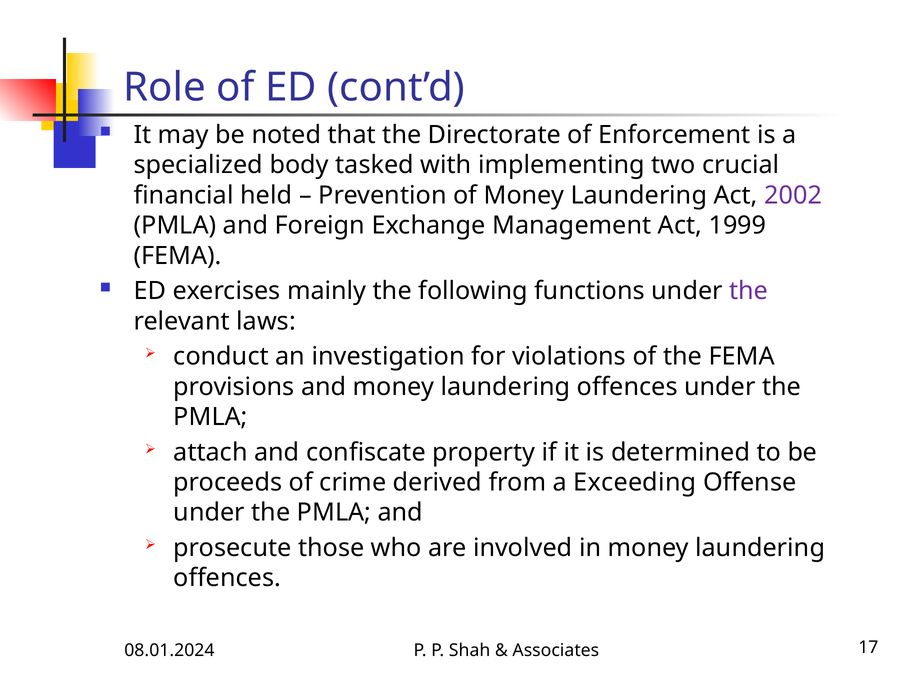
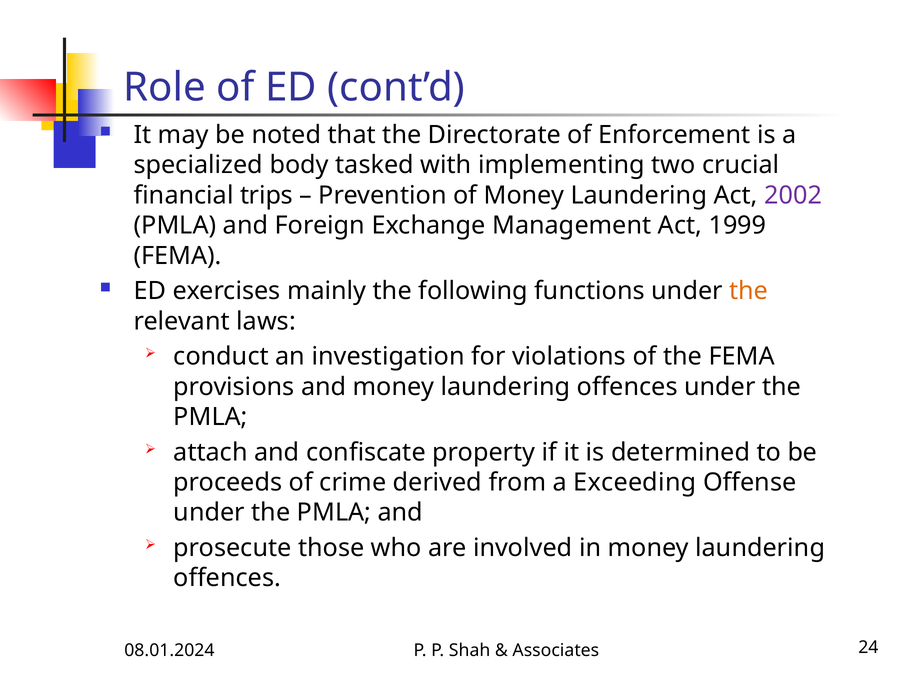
held: held -> trips (266, 195)
the colour: purple -> orange (749, 291)
17: 17 -> 24 (868, 648)
